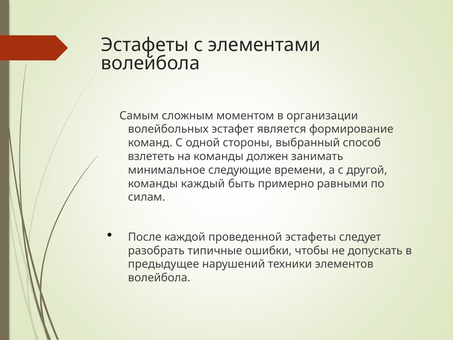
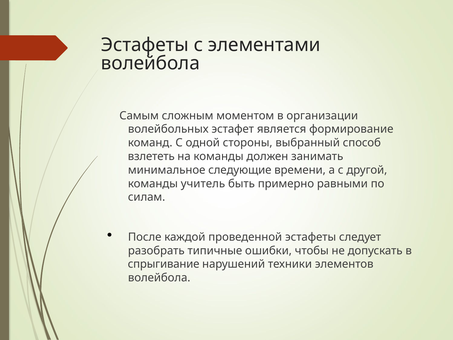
каждый: каждый -> учитель (203, 184)
предыдущее: предыдущее -> спрыгивание (164, 264)
